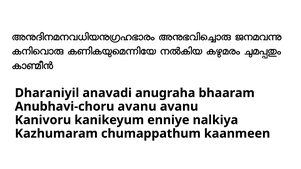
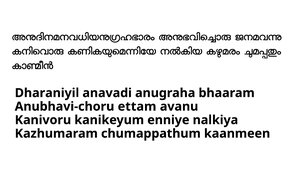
Anubhavi-choru avanu: avanu -> ettam (137, 107)
